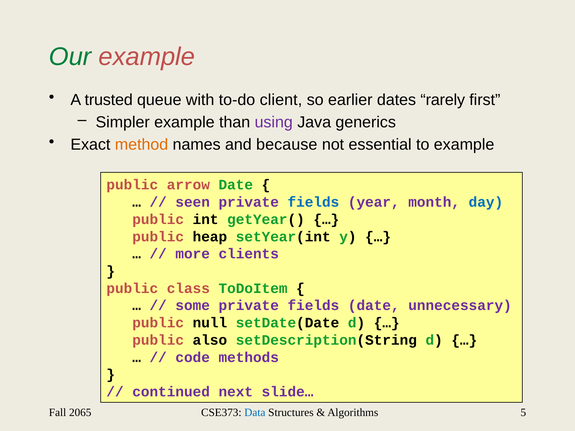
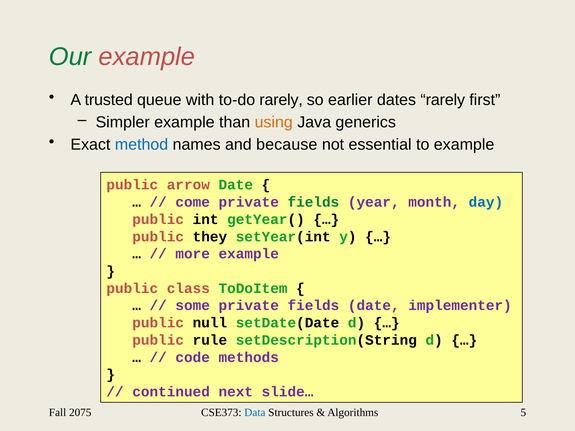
to-do client: client -> rarely (281, 100)
using colour: purple -> orange (274, 122)
method colour: orange -> blue (142, 145)
seen: seen -> come (193, 202)
fields colour: blue -> green (313, 202)
heap: heap -> they (210, 237)
more clients: clients -> example (249, 254)
unnecessary: unnecessary -> implementer (460, 306)
also: also -> rule (210, 340)
2065: 2065 -> 2075 (80, 413)
